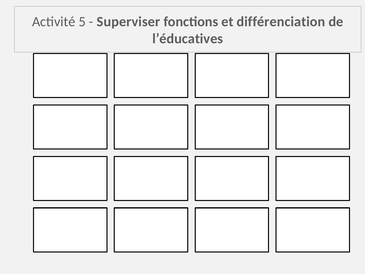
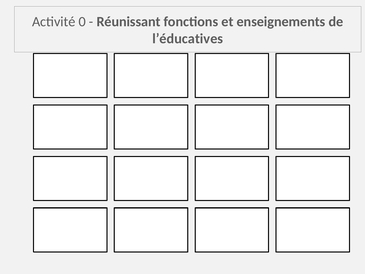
5: 5 -> 0 (82, 22)
Superviser: Superviser -> Réunissant (129, 22)
différenciation: différenciation -> enseignements (281, 22)
